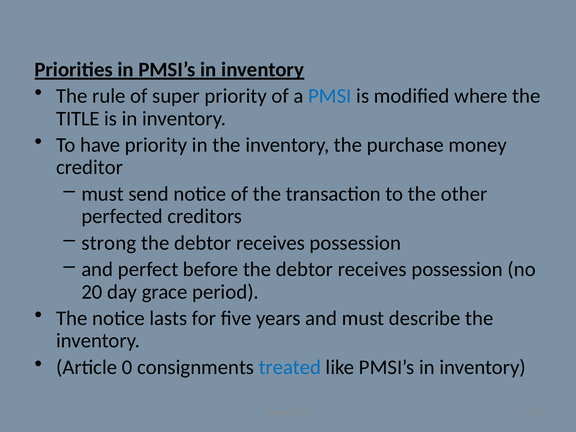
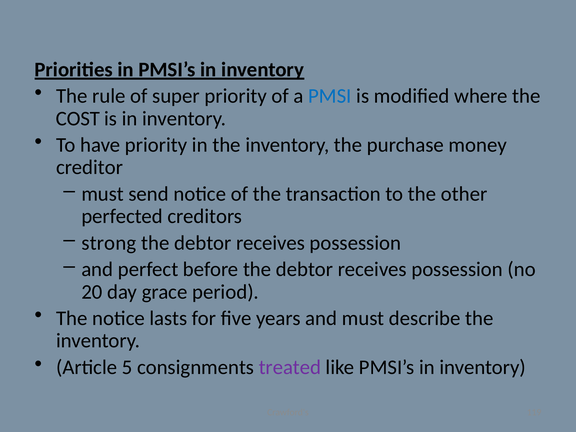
TITLE: TITLE -> COST (78, 119)
0: 0 -> 5 (127, 367)
treated colour: blue -> purple (290, 367)
